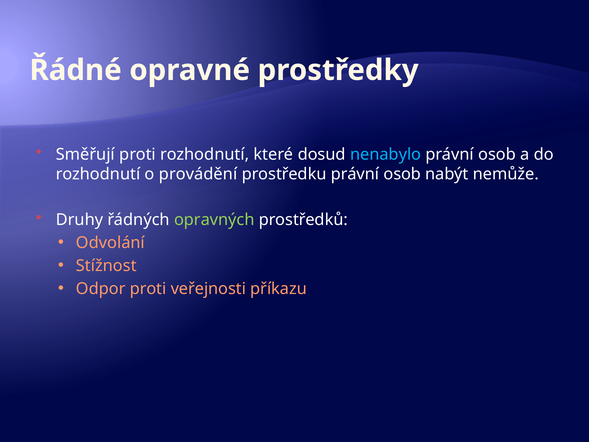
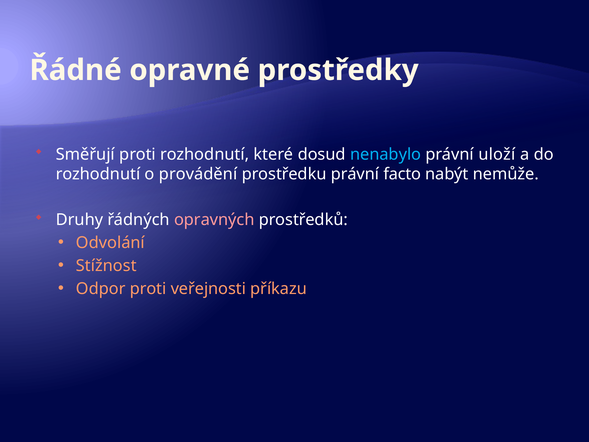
osob: osob -> uloží (497, 154)
prostředku právní osob: osob -> facto (402, 174)
opravných colour: light green -> pink (214, 220)
